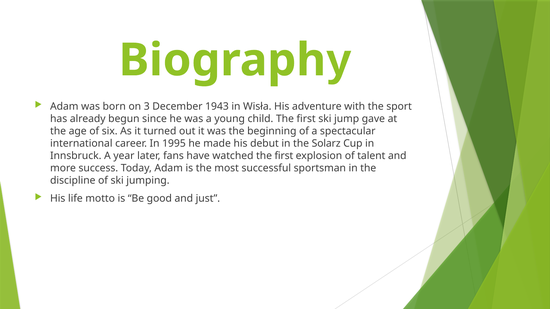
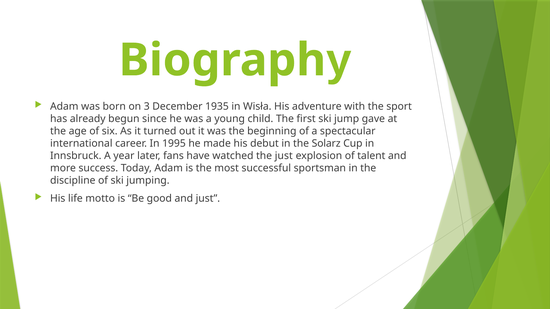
1943: 1943 -> 1935 (217, 106)
watched the first: first -> just (284, 156)
